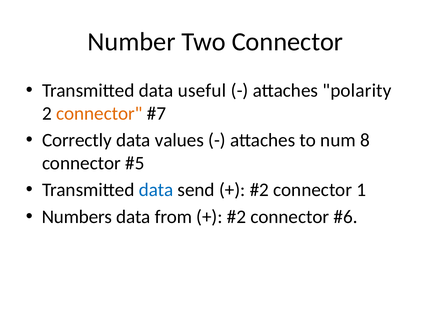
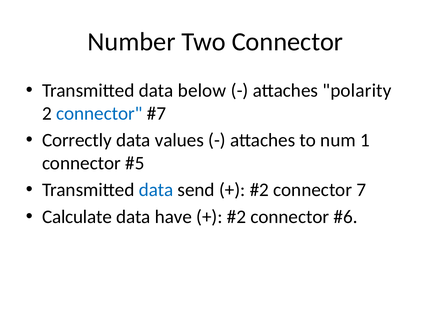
useful: useful -> below (202, 90)
connector colour: orange -> blue (99, 113)
8: 8 -> 1 (365, 140)
1: 1 -> 7 (361, 190)
Numbers: Numbers -> Calculate (77, 217)
from: from -> have (173, 217)
